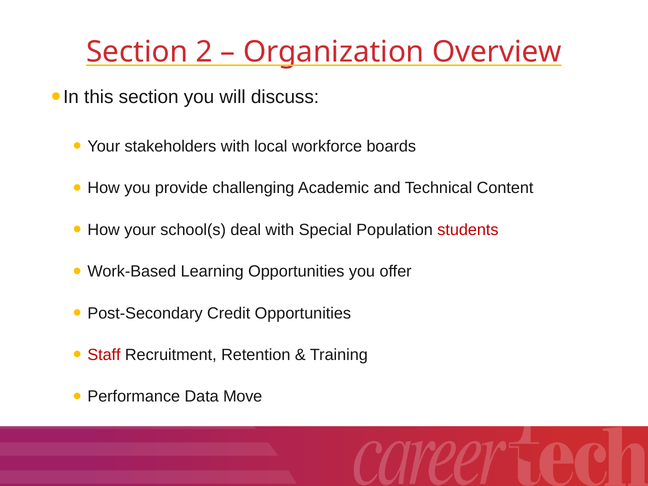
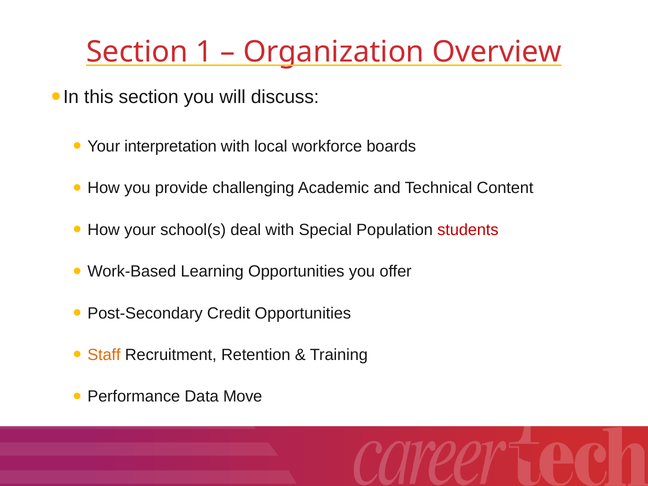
2: 2 -> 1 (204, 52)
stakeholders: stakeholders -> interpretation (171, 146)
Staff colour: red -> orange (104, 355)
